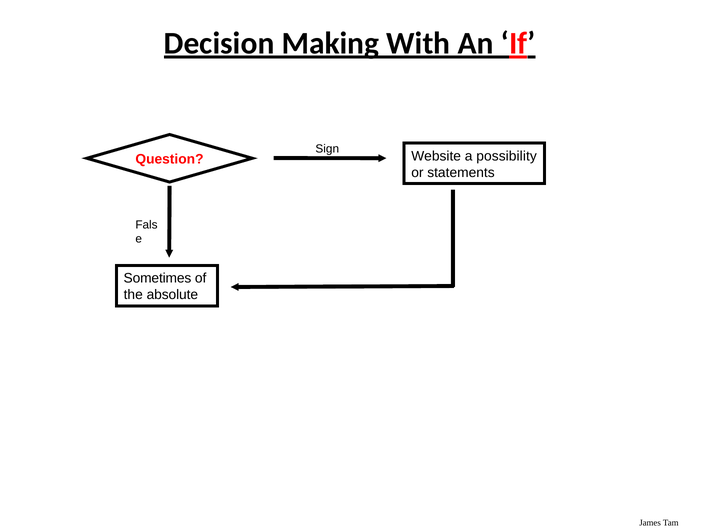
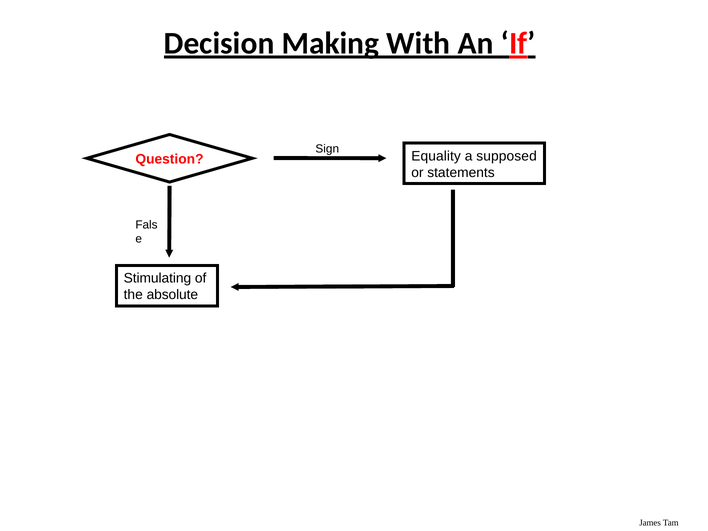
Website: Website -> Equality (436, 156)
possibility: possibility -> supposed (507, 156)
Sometimes: Sometimes -> Stimulating (157, 278)
